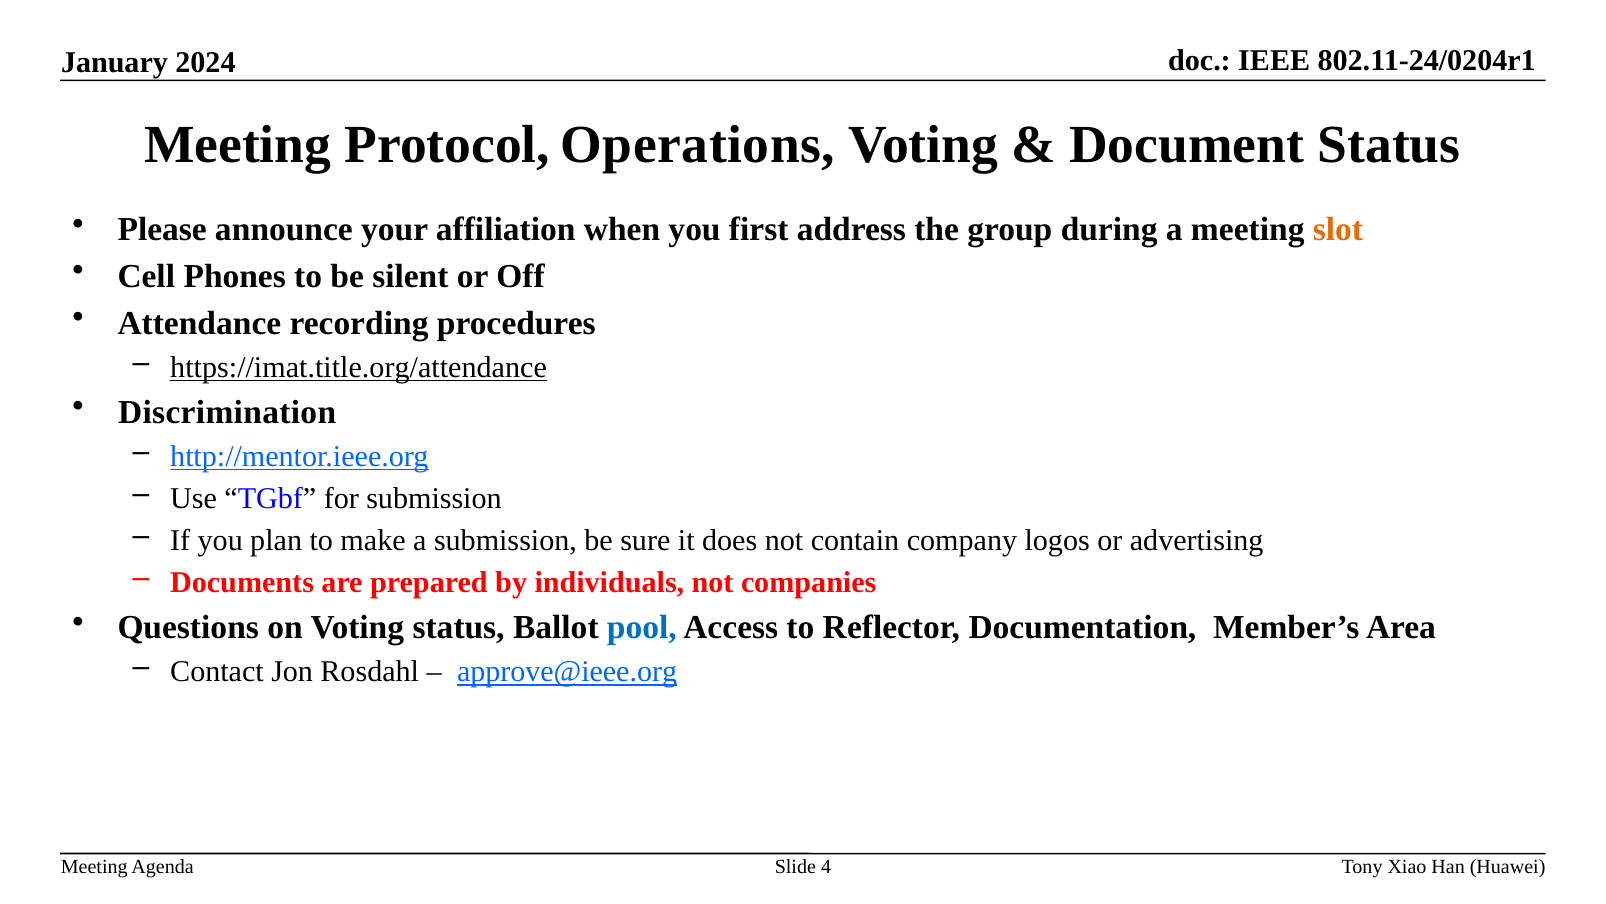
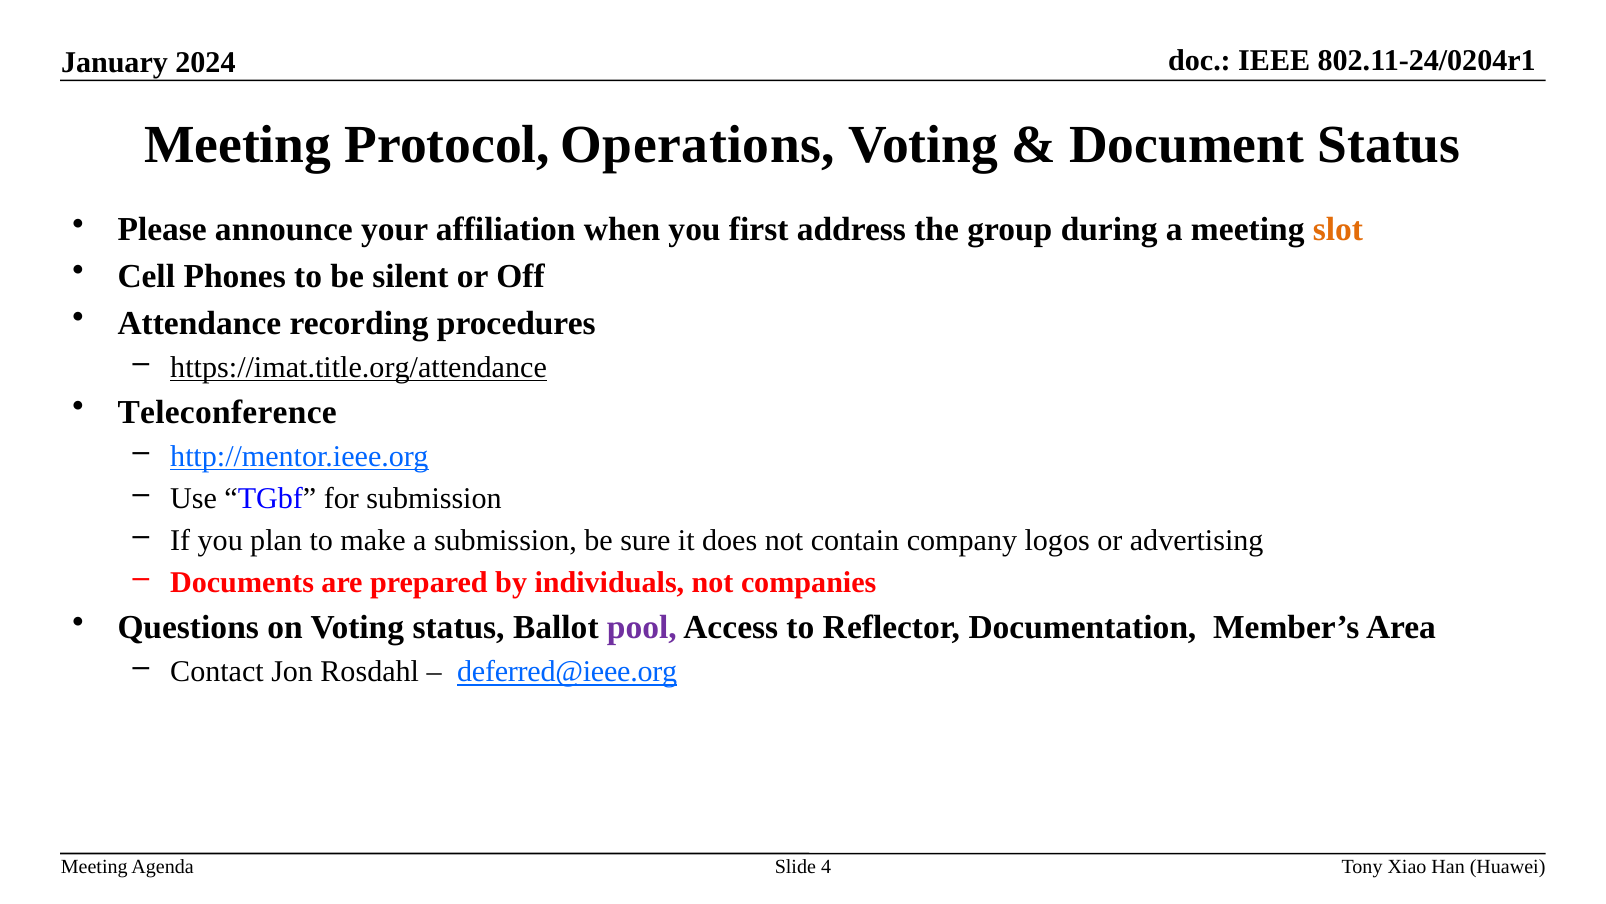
Discrimination: Discrimination -> Teleconference (227, 412)
pool colour: blue -> purple (642, 627)
approve@ieee.org: approve@ieee.org -> deferred@ieee.org (567, 671)
